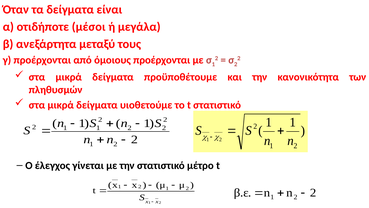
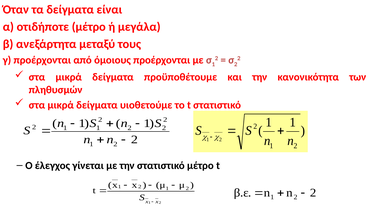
οτιδήποτε μέσοι: μέσοι -> μέτρο (89, 27)
